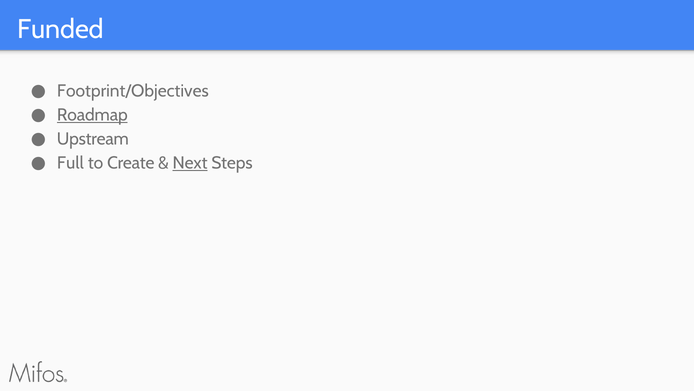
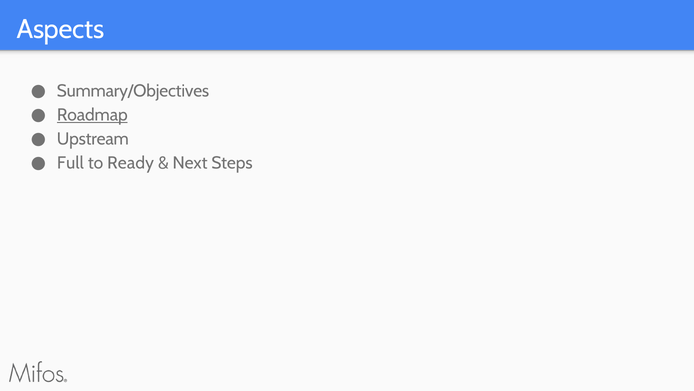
Funded: Funded -> Aspects (61, 29)
Footprint/Objectives: Footprint/Objectives -> Summary/Objectives (133, 91)
Create: Create -> Ready (131, 163)
Next underline: present -> none (190, 163)
